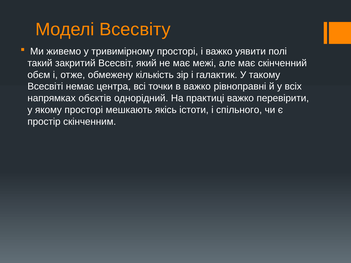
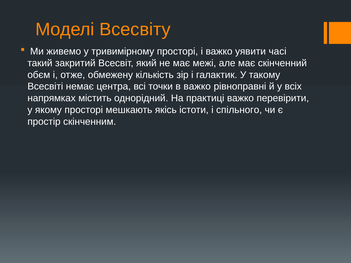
полі: полі -> часі (278, 51)
обєктів: обєктів -> містить (95, 98)
